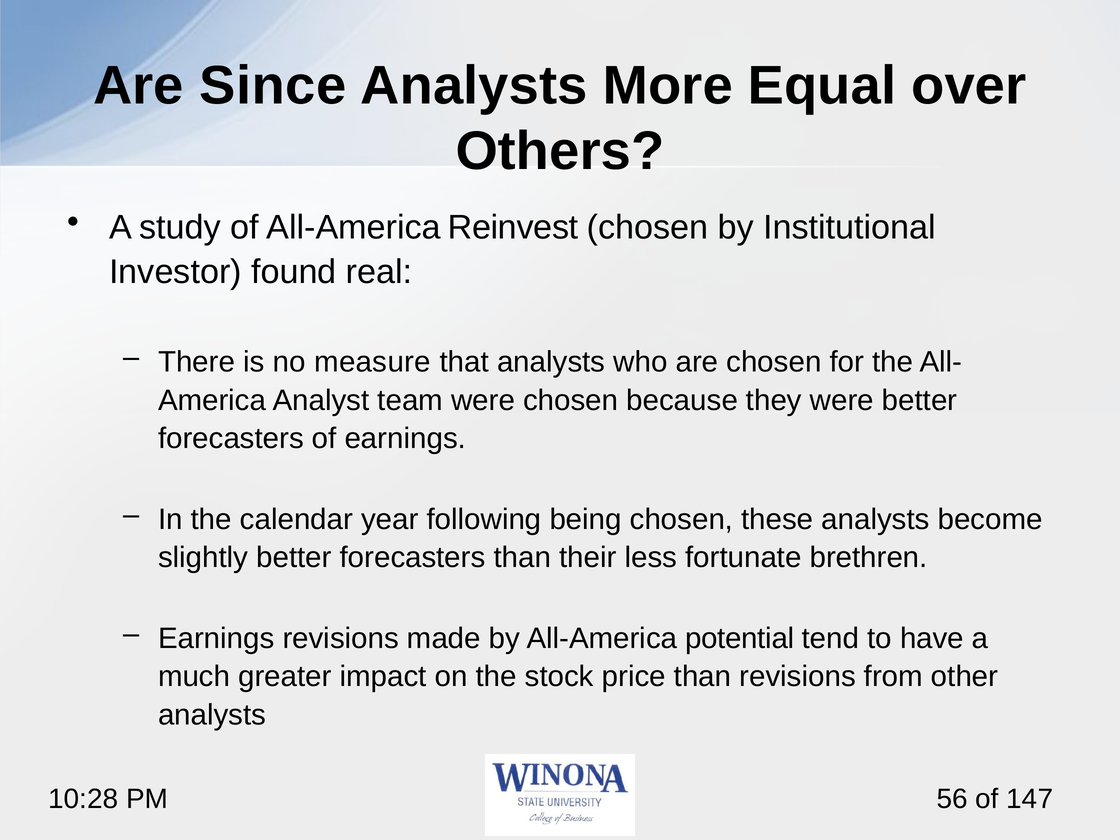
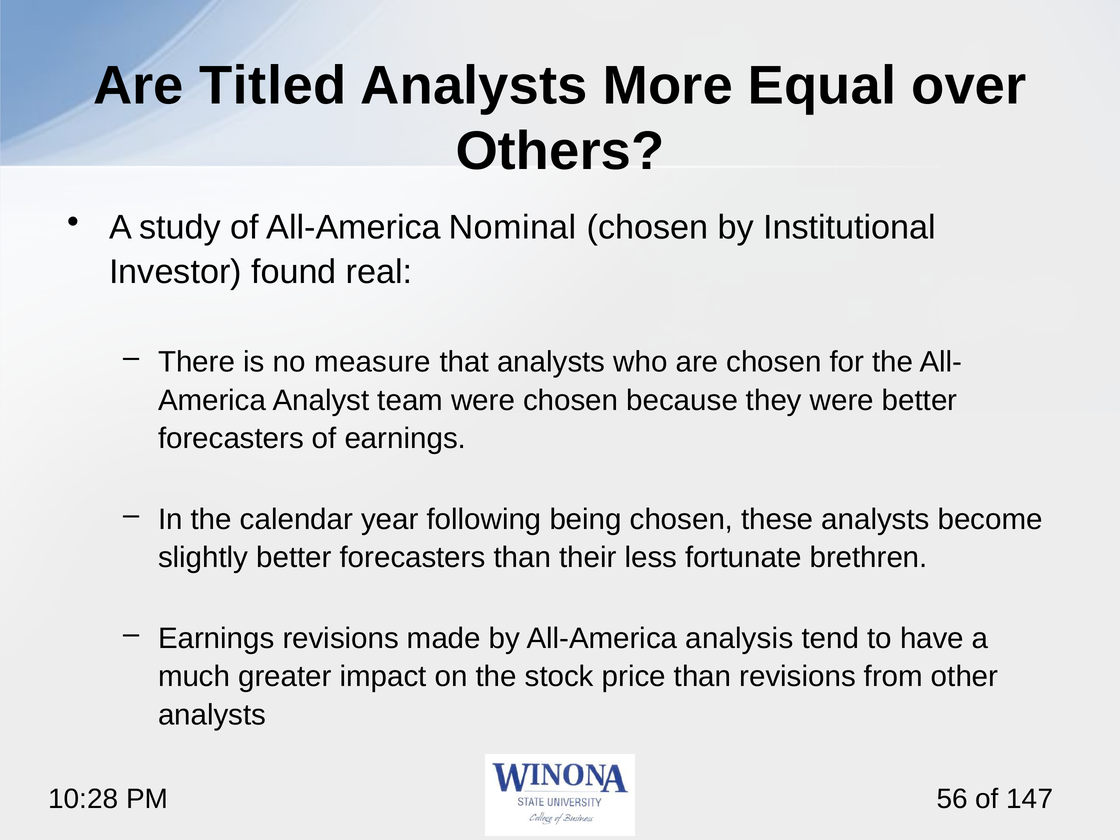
Since: Since -> Titled (273, 86)
Reinvest: Reinvest -> Nominal (513, 228)
potential: potential -> analysis (739, 638)
